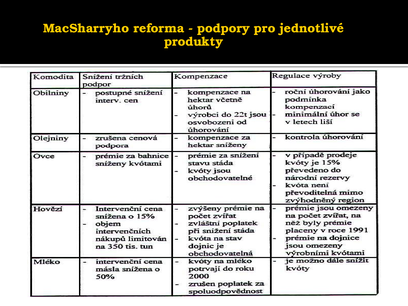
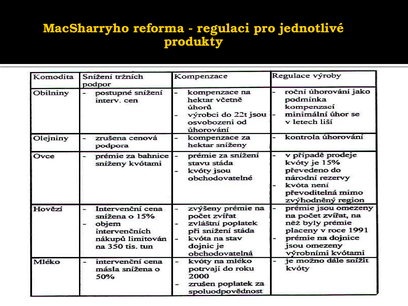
podpory: podpory -> regulaci (223, 28)
